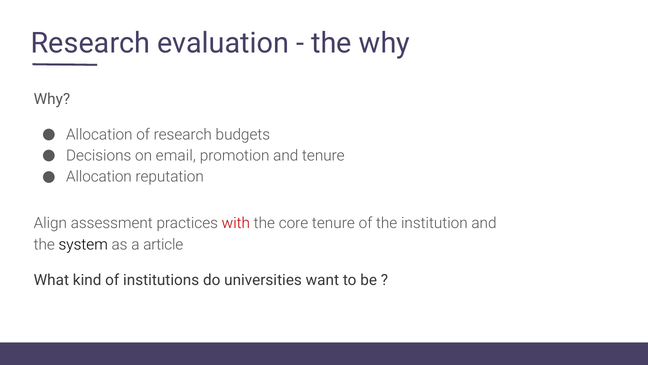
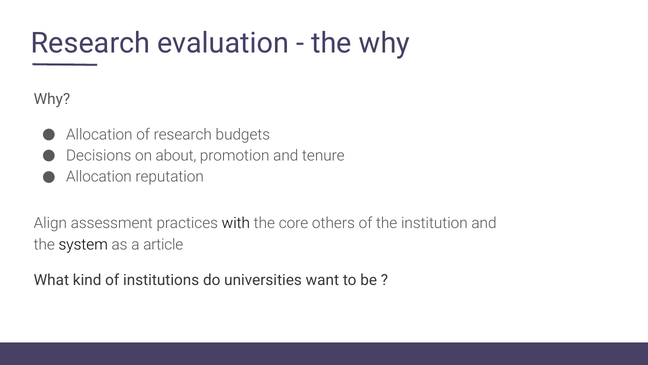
email: email -> about (176, 156)
with colour: red -> black (236, 223)
core tenure: tenure -> others (333, 223)
